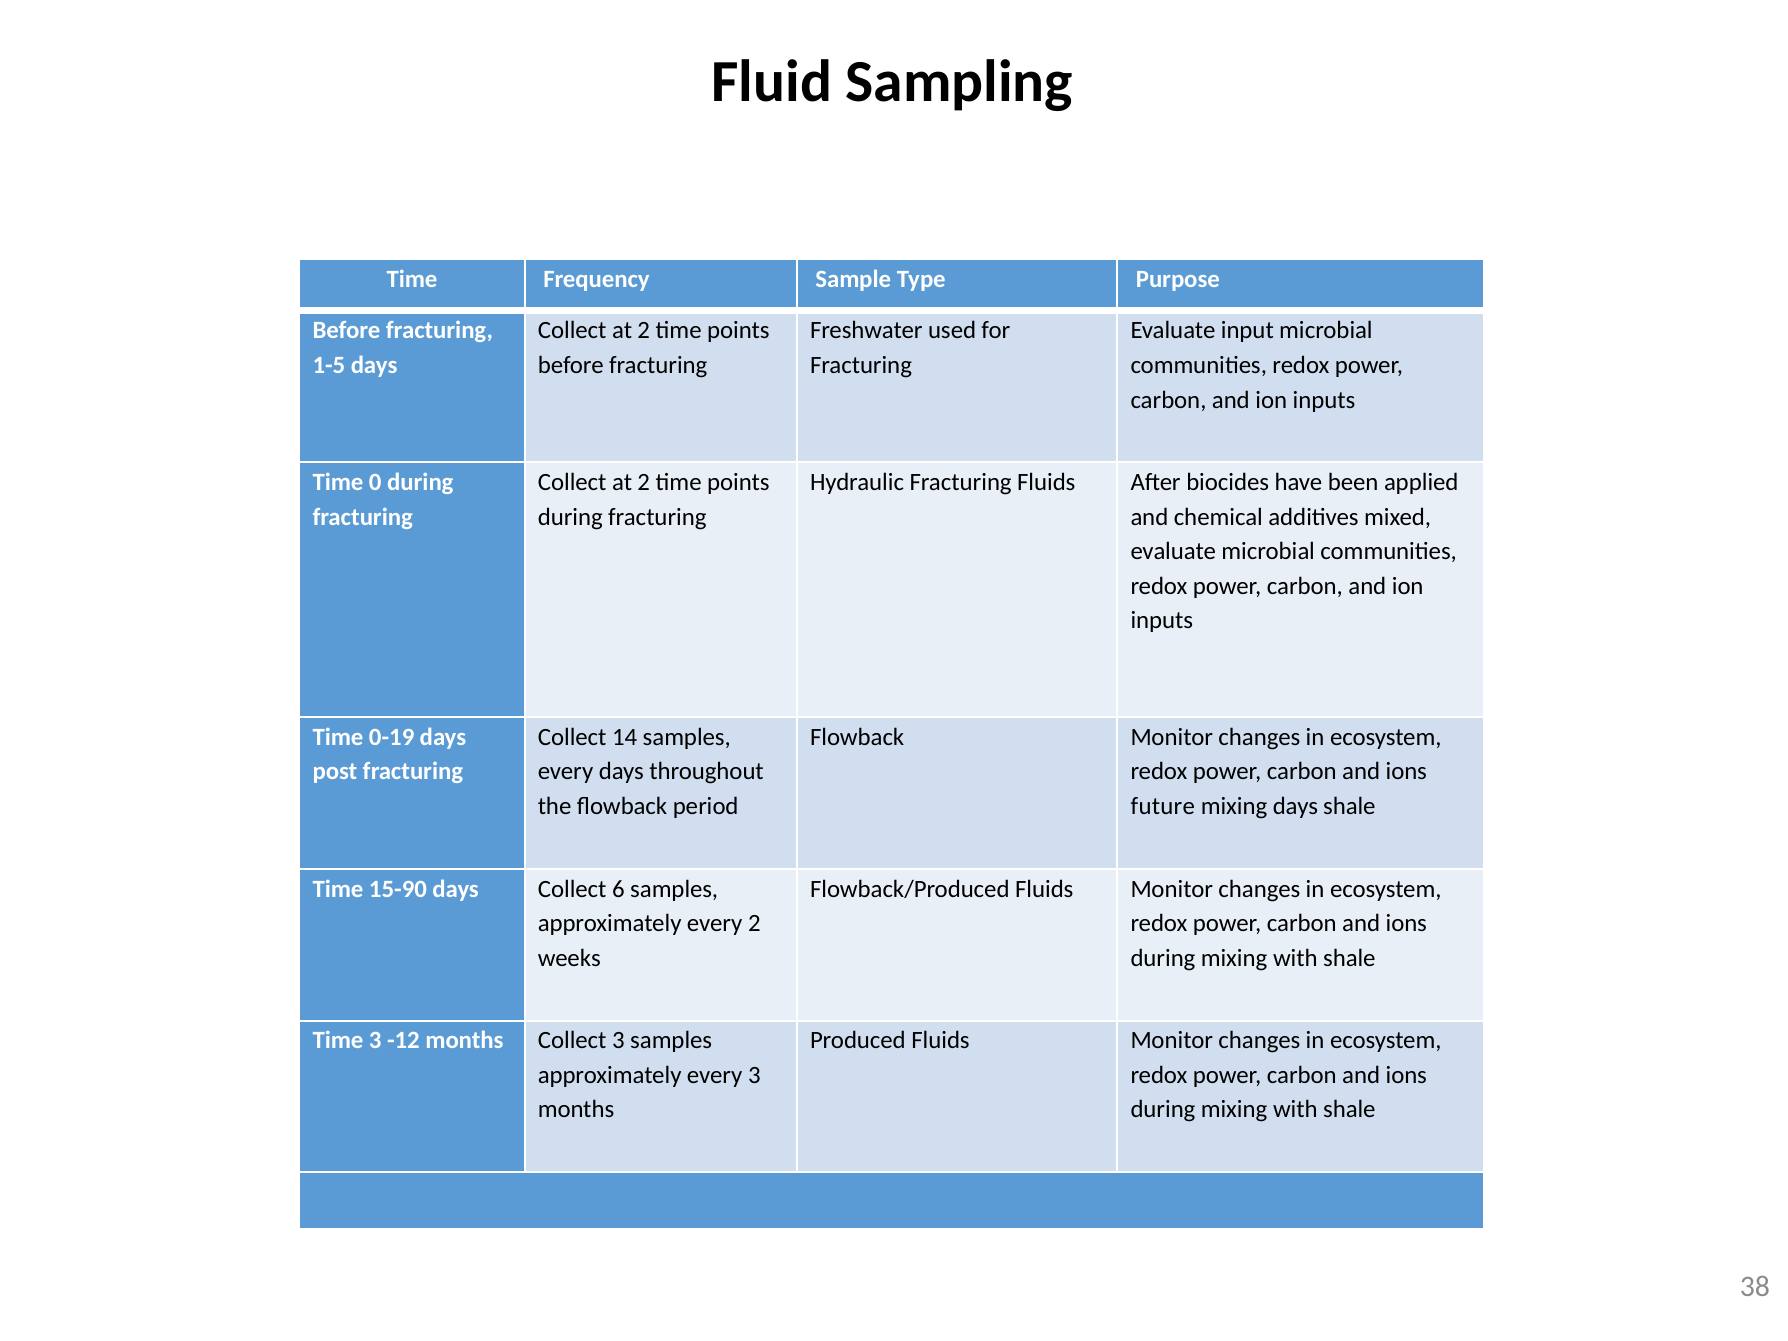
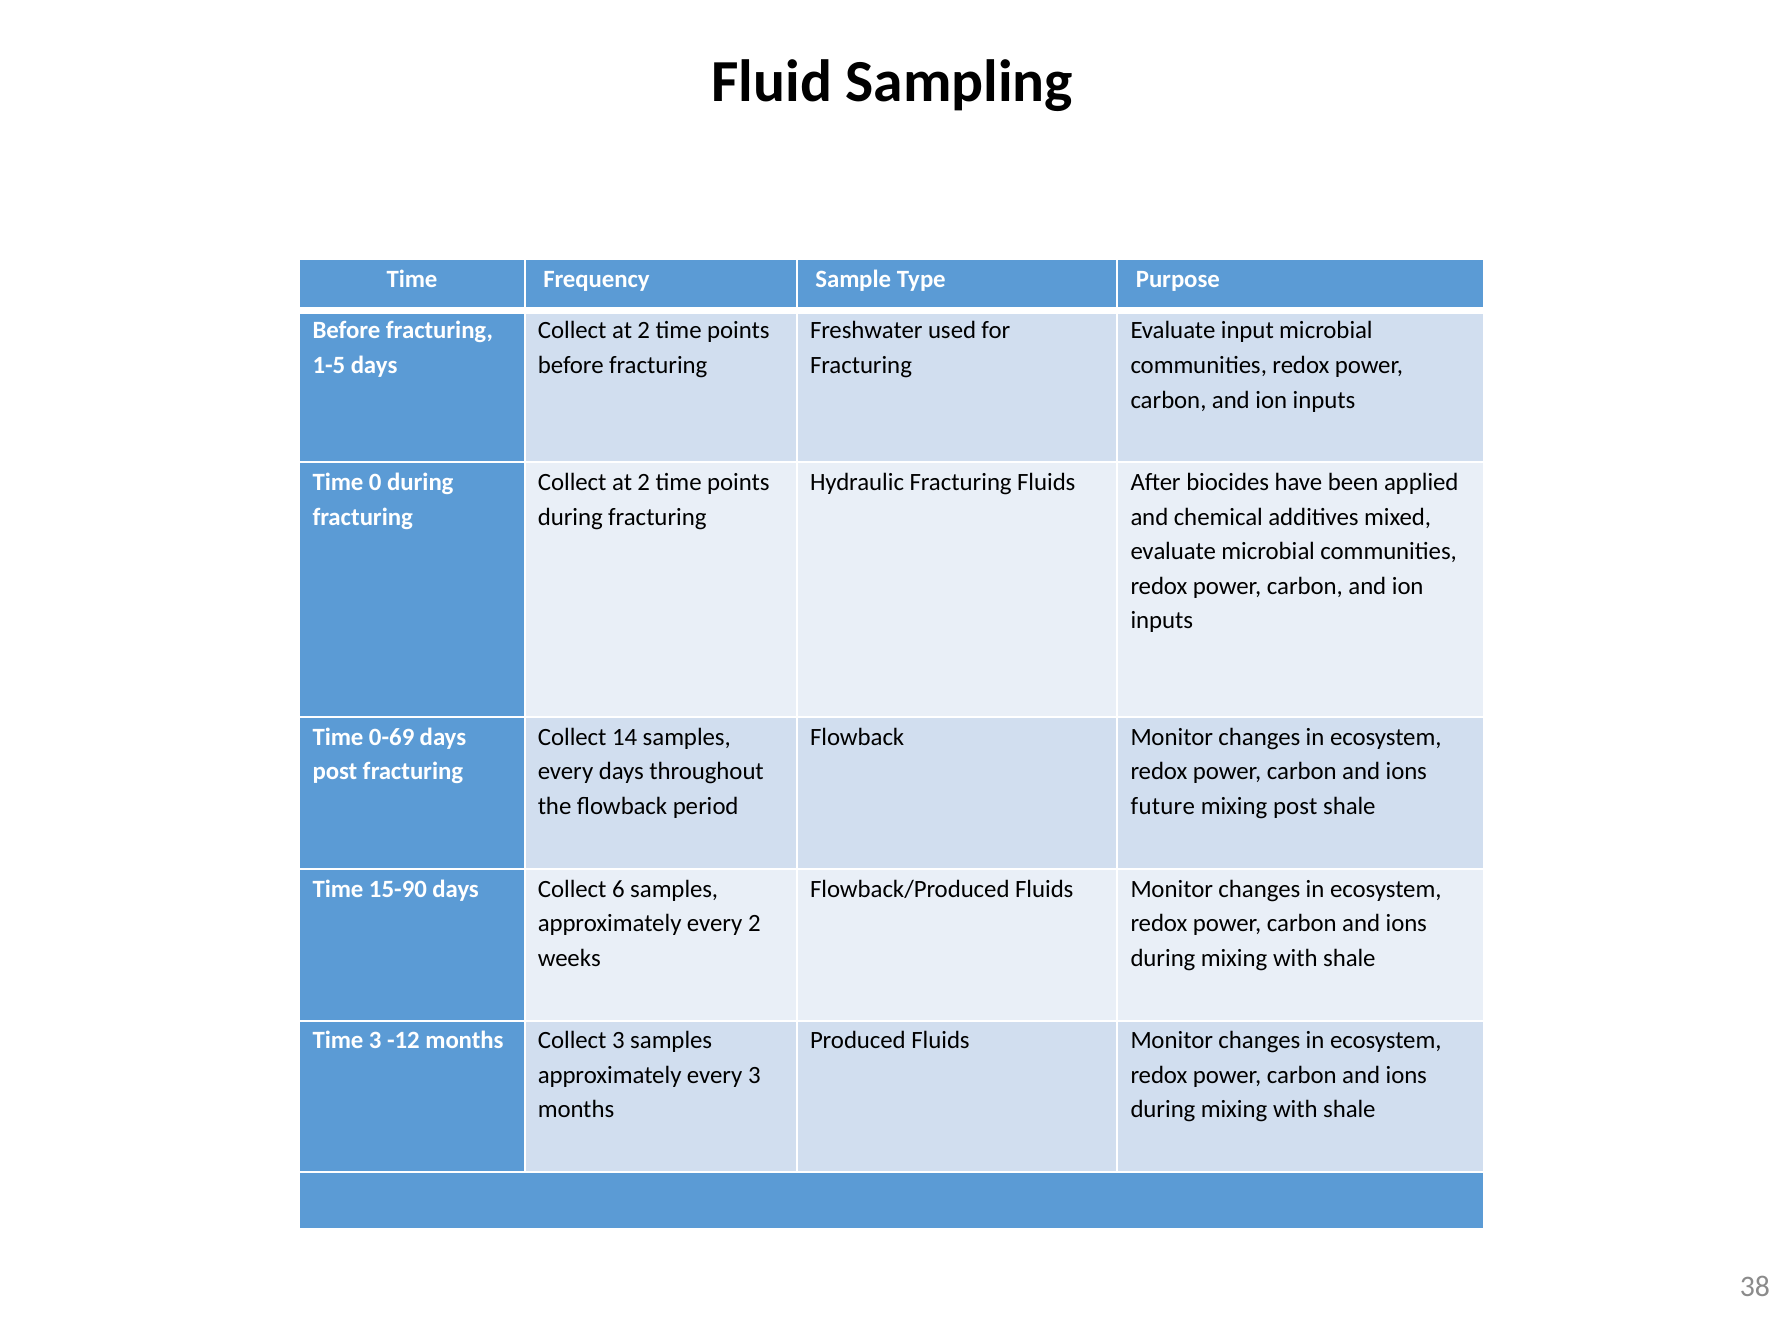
0-19: 0-19 -> 0-69 (392, 737)
mixing days: days -> post (1295, 806)
